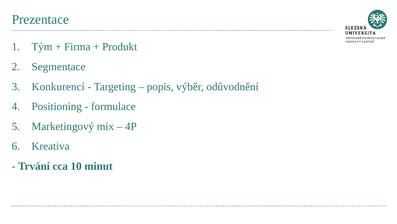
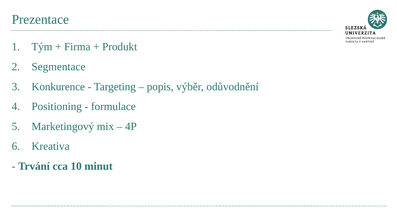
Konkurencí: Konkurencí -> Konkurence (58, 86)
